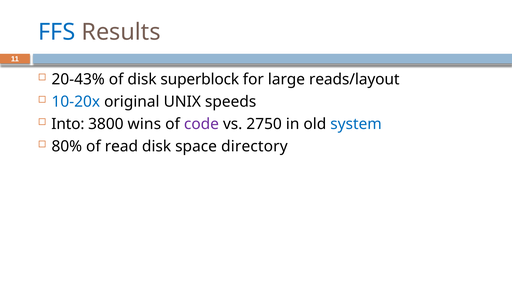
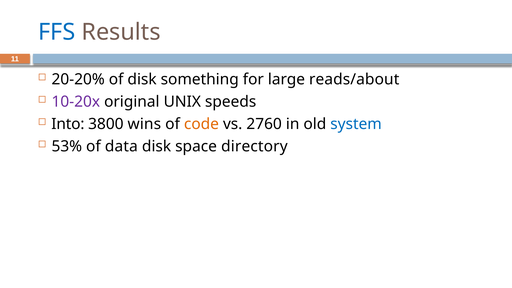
20-43%: 20-43% -> 20-20% (78, 79)
superblock: superblock -> something (200, 79)
reads/layout: reads/layout -> reads/about (354, 79)
10-20x colour: blue -> purple (76, 102)
code colour: purple -> orange (201, 124)
2750: 2750 -> 2760 (264, 124)
80%: 80% -> 53% (67, 146)
read: read -> data (121, 146)
